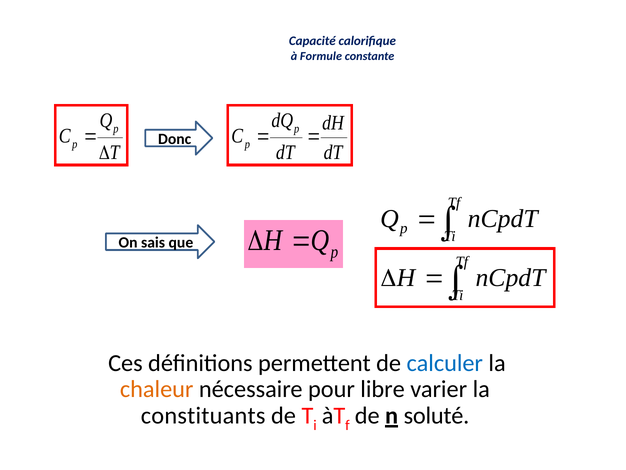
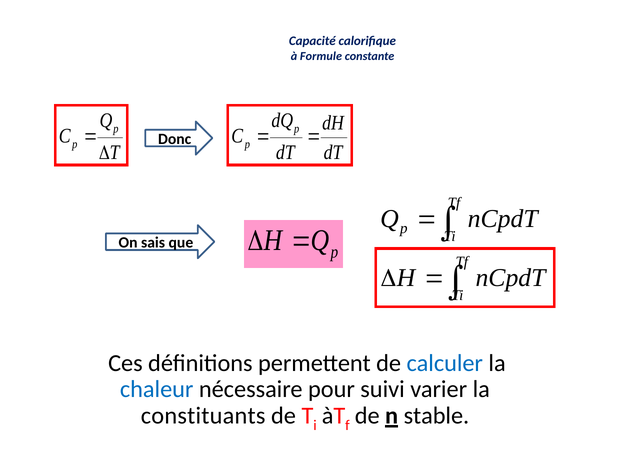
chaleur colour: orange -> blue (157, 389)
libre: libre -> suivi (383, 389)
soluté: soluté -> stable (436, 415)
